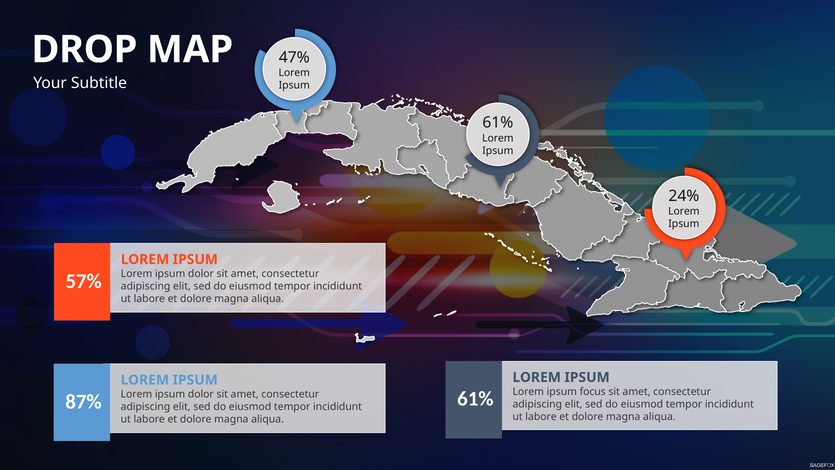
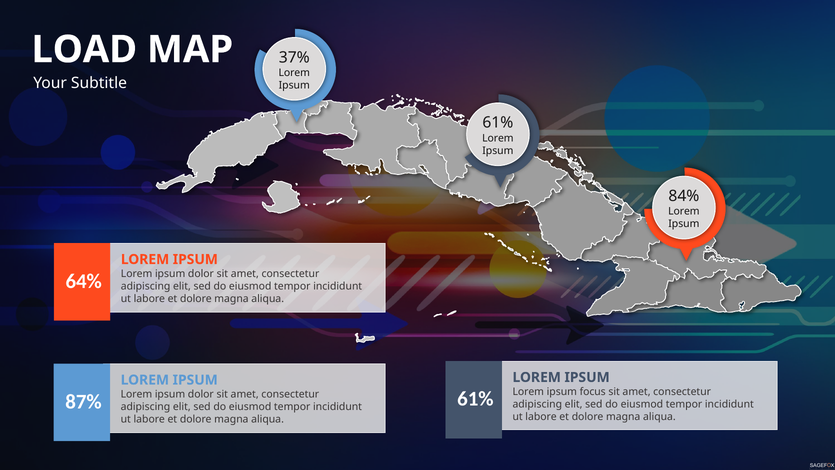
DROP: DROP -> LOAD (84, 50)
47%: 47% -> 37% (294, 57)
24%: 24% -> 84% (684, 196)
57%: 57% -> 64% (84, 281)
